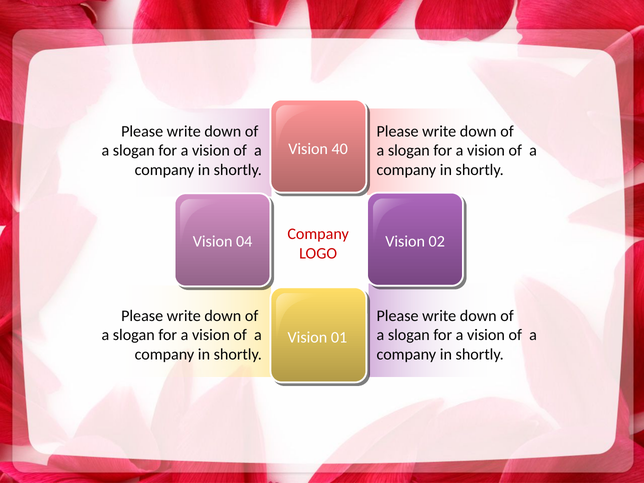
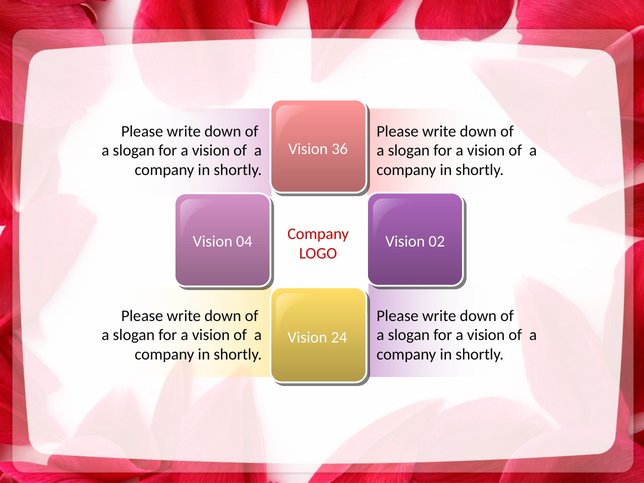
40: 40 -> 36 (340, 149)
01: 01 -> 24 (339, 337)
